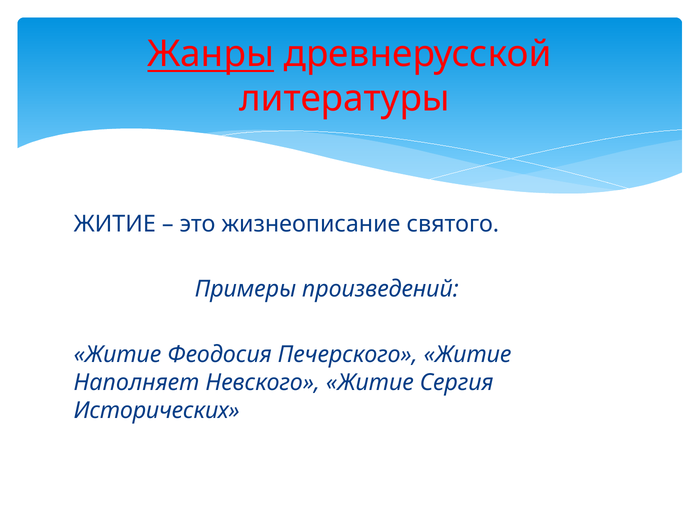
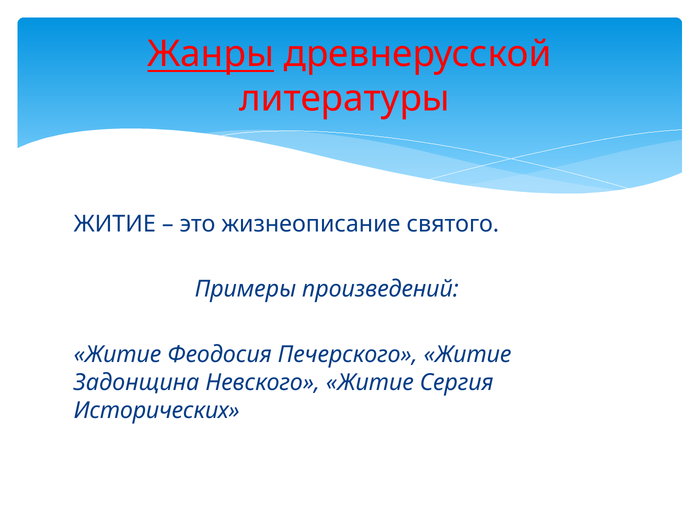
Наполняет: Наполняет -> Задонщина (137, 382)
